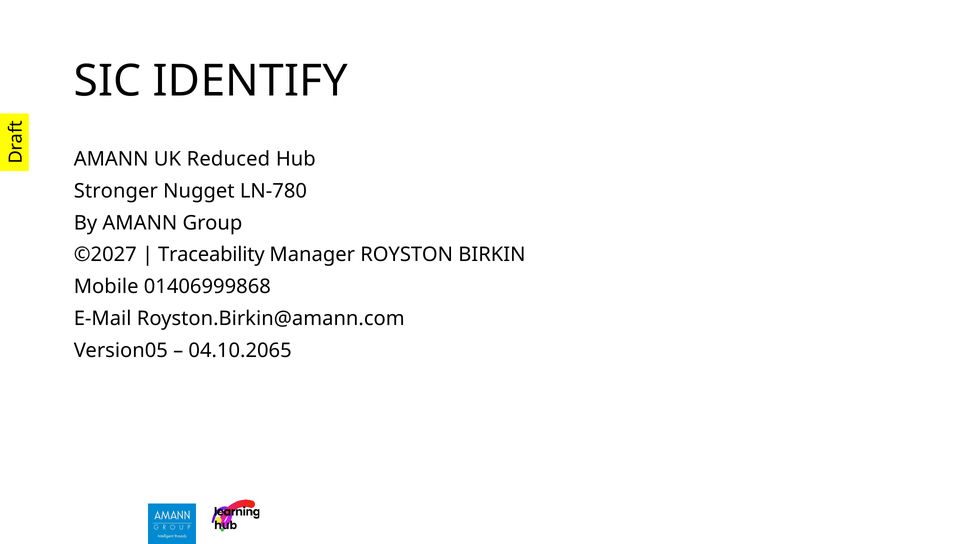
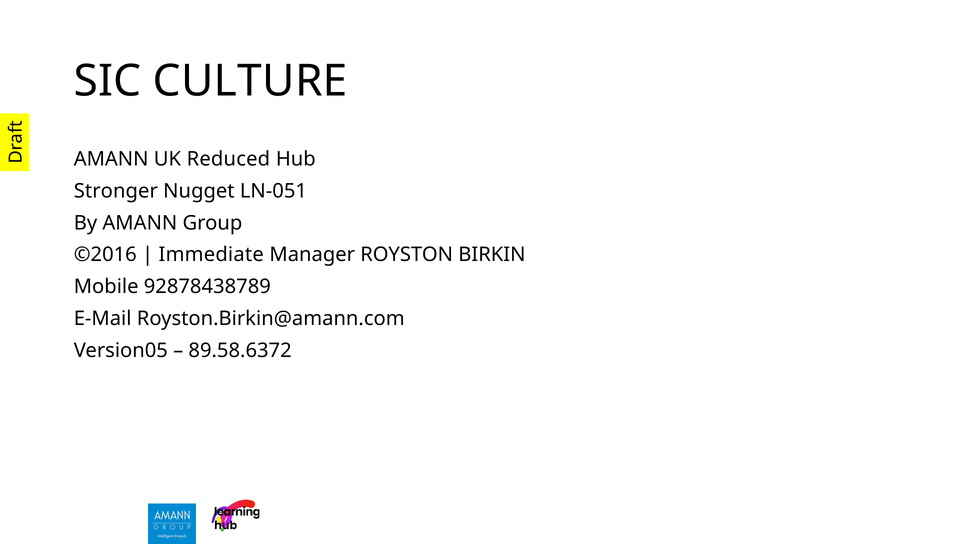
IDENTIFY: IDENTIFY -> CULTURE (250, 81)
LN-780: LN-780 -> LN-051 (273, 191)
©2027: ©2027 -> ©2016 (105, 255)
Traceability: Traceability -> Immediate (211, 255)
01406999868: 01406999868 -> 92878438789 (207, 287)
04.10.2065: 04.10.2065 -> 89.58.6372 (240, 351)
